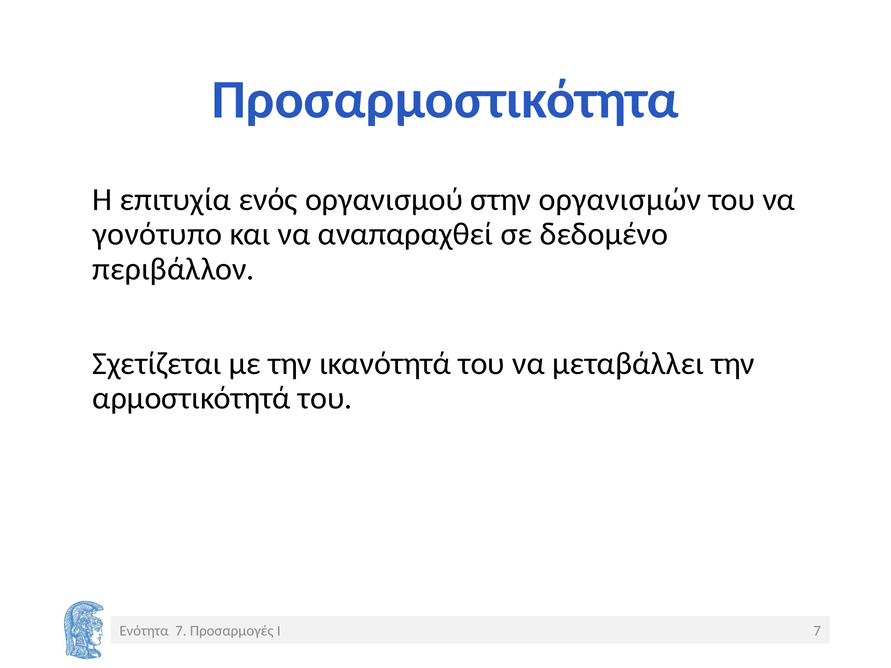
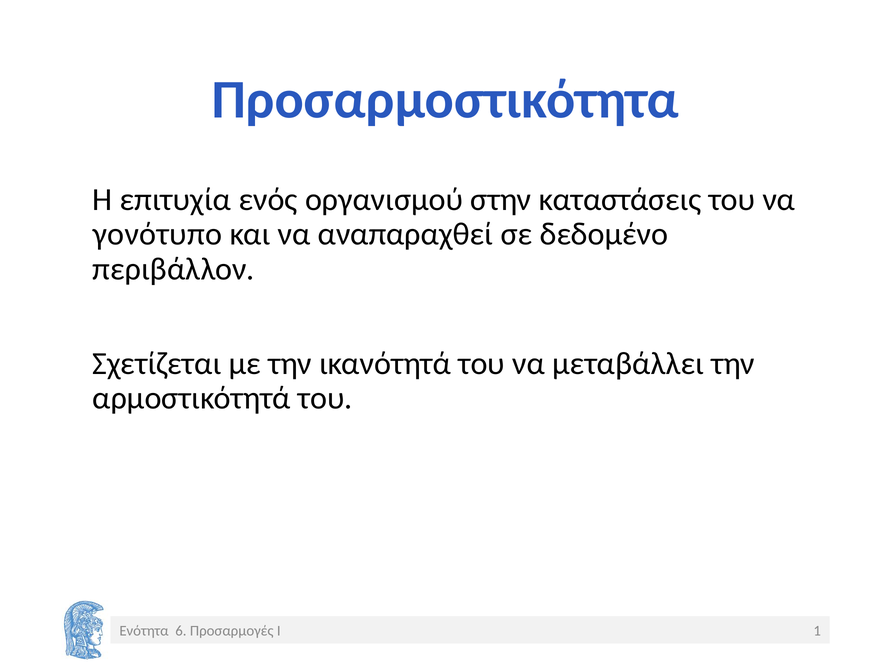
οργανισμών: οργανισμών -> καταστάσεις (620, 200)
Ενότητα 7: 7 -> 6 (181, 631)
Ι 7: 7 -> 1 (817, 631)
